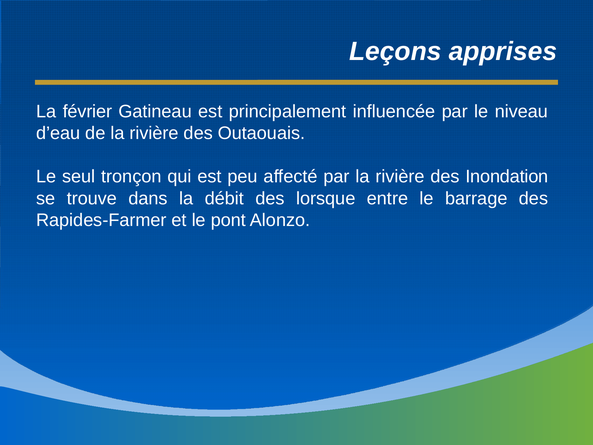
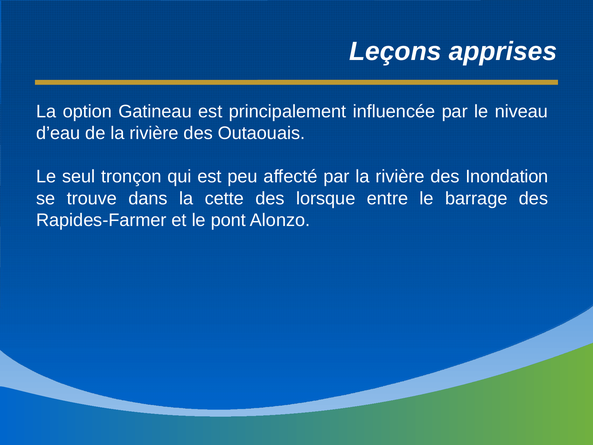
février: février -> option (87, 111)
débit: débit -> cette (224, 198)
